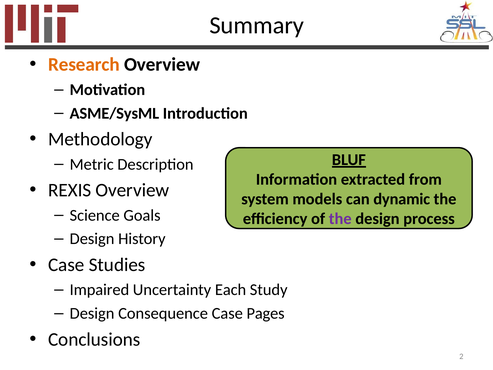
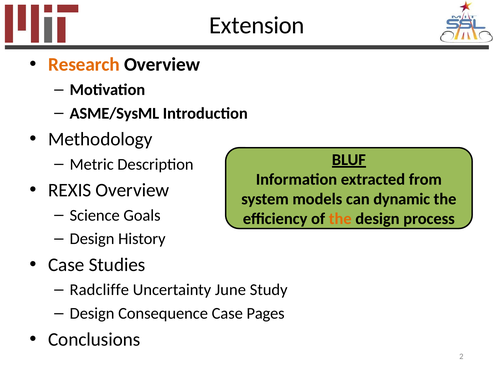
Summary: Summary -> Extension (257, 26)
the colour: purple -> orange (340, 219)
Impaired: Impaired -> Radcliffe (99, 290)
Each: Each -> June (230, 290)
